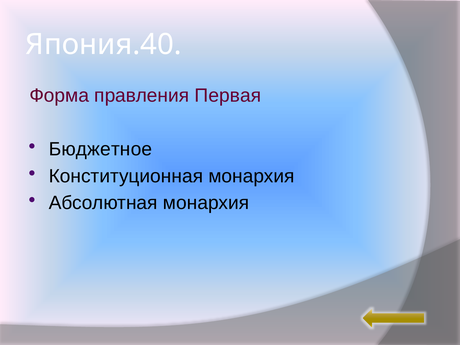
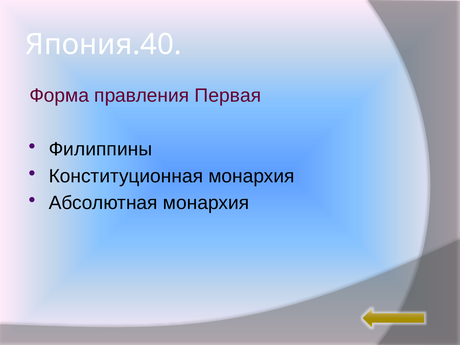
Бюджетное: Бюджетное -> Филиппины (100, 149)
